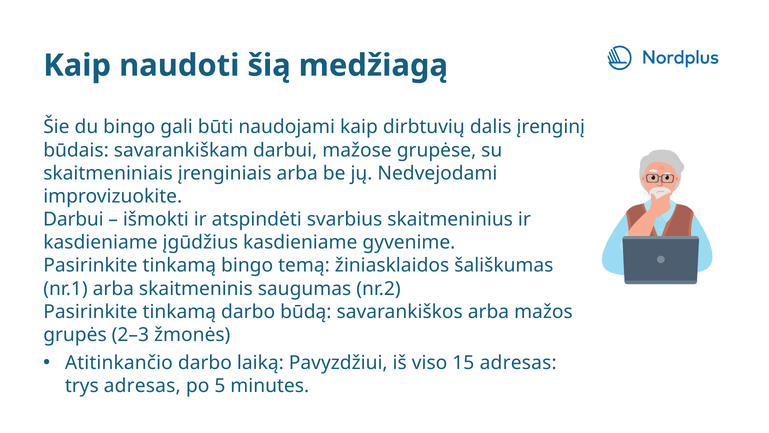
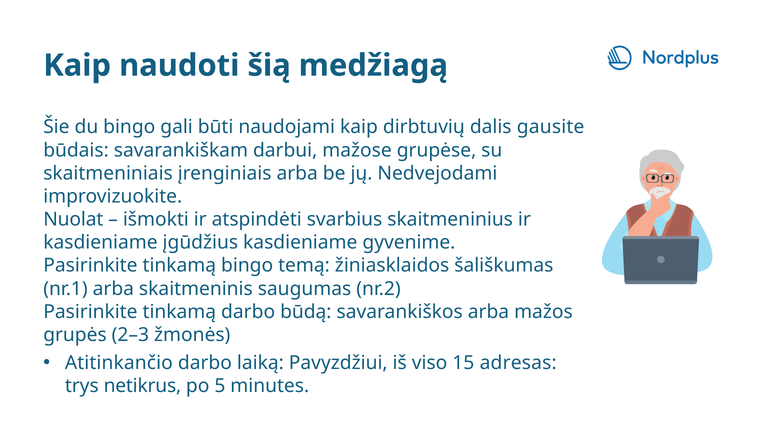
įrenginį: įrenginį -> gausite (551, 127)
Darbui: Darbui -> Nuolat (73, 219)
trys adresas: adresas -> netikrus (142, 386)
